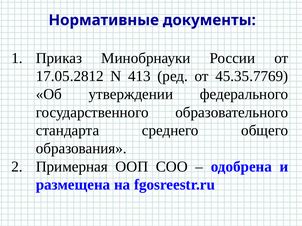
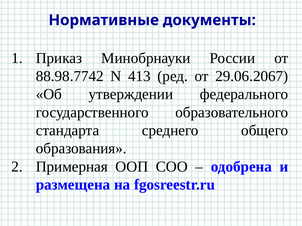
17.05.2812: 17.05.2812 -> 88.98.7742 (70, 76)
45.35.7769: 45.35.7769 -> 29.06.2067 (252, 76)
